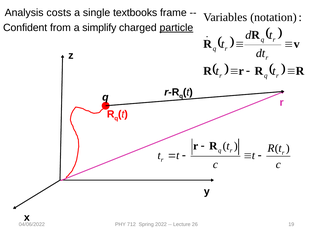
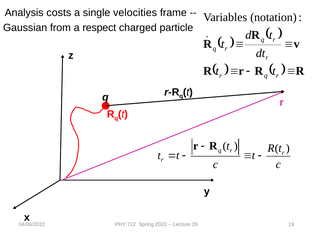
textbooks: textbooks -> velocities (135, 13)
Confident: Confident -> Gaussian (25, 28)
simplify: simplify -> respect (99, 28)
particle underline: present -> none (176, 28)
